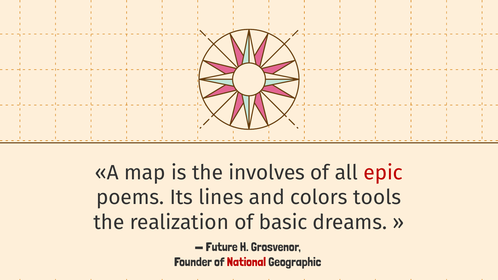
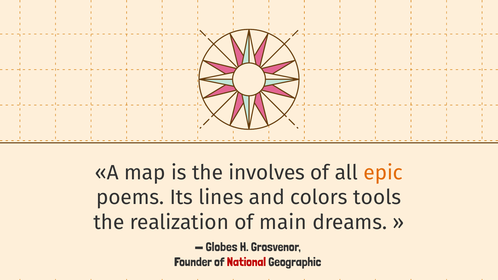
epic colour: red -> orange (383, 173)
basic: basic -> main (283, 222)
Future: Future -> Globes (222, 247)
